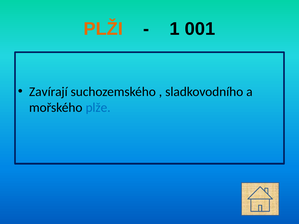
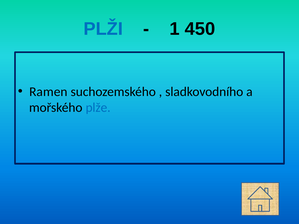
PLŽI colour: orange -> blue (103, 29)
001: 001 -> 450 (200, 29)
Zavírají: Zavírají -> Ramen (48, 92)
